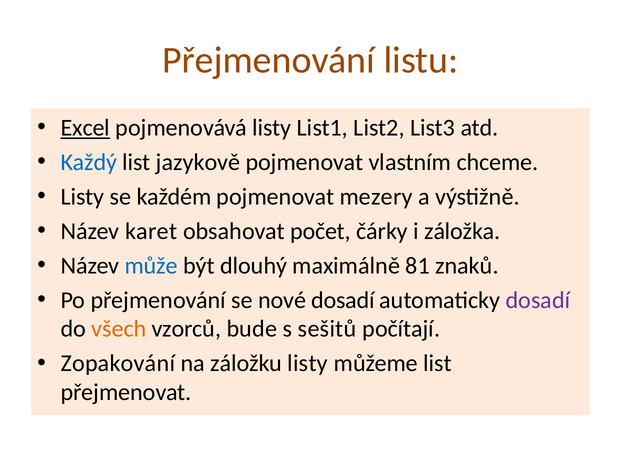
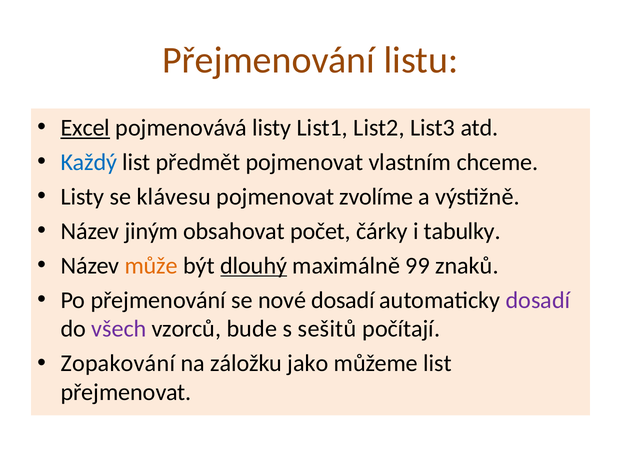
jazykově: jazykově -> předmět (198, 162)
každém: každém -> klávesu (174, 197)
mezery: mezery -> zvolíme (376, 197)
karet: karet -> jiným (151, 232)
záložka: záložka -> tabulky (462, 232)
může colour: blue -> orange (151, 266)
dlouhý underline: none -> present (254, 266)
81: 81 -> 99 (418, 266)
všech colour: orange -> purple (119, 330)
záložku listy: listy -> jako (308, 364)
